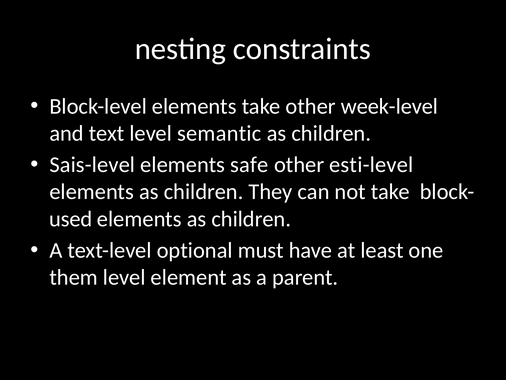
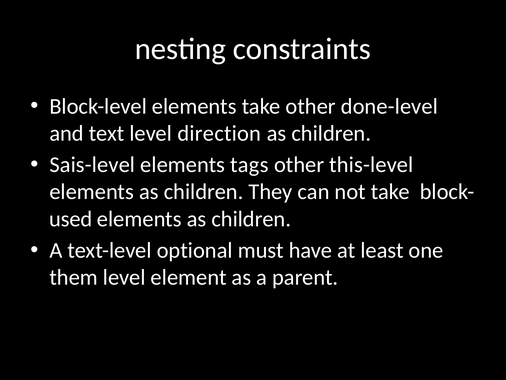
week-level: week-level -> done-level (389, 106)
semantic: semantic -> direction (219, 133)
safe: safe -> tags (249, 165)
esti-level: esti-level -> this-level (371, 165)
